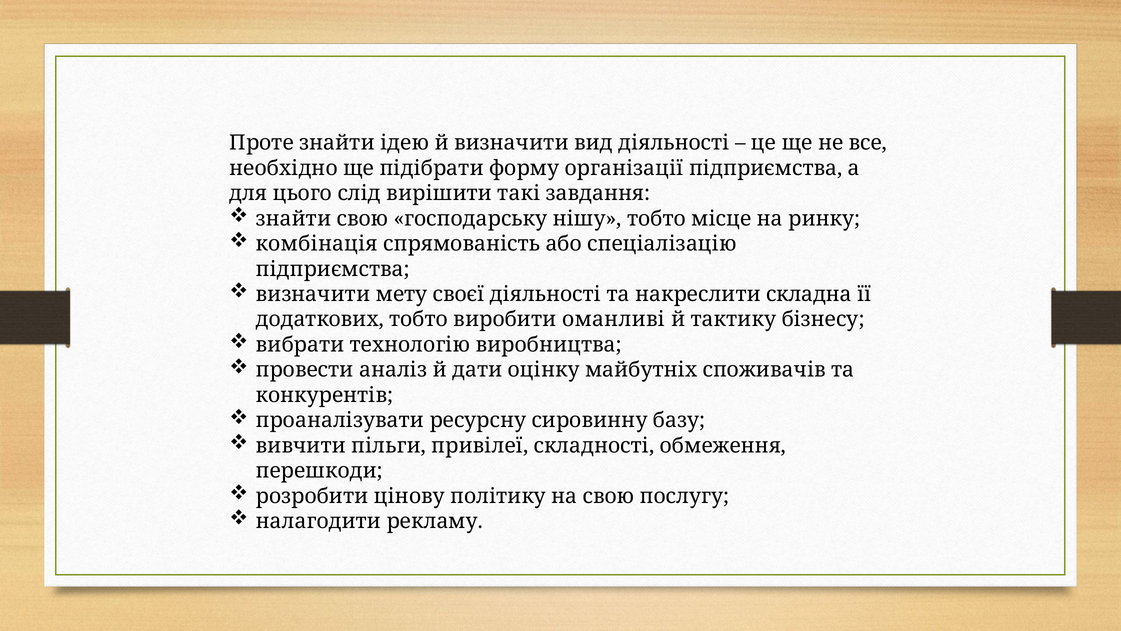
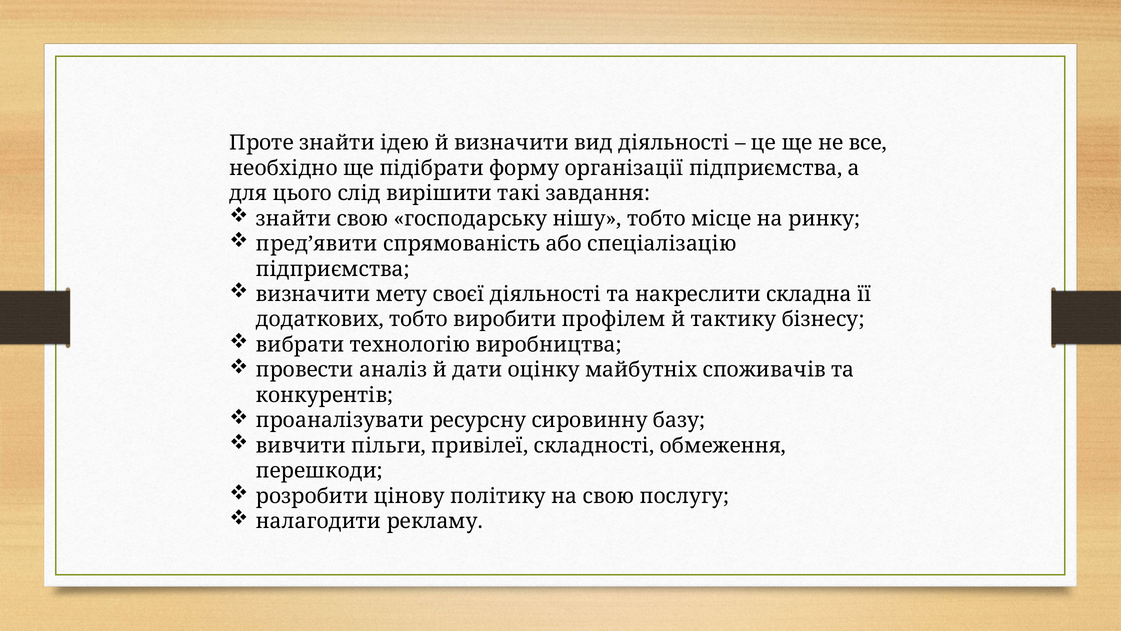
комбінація: комбінація -> предʼявити (317, 244)
оманливі: оманливі -> профілем (614, 319)
